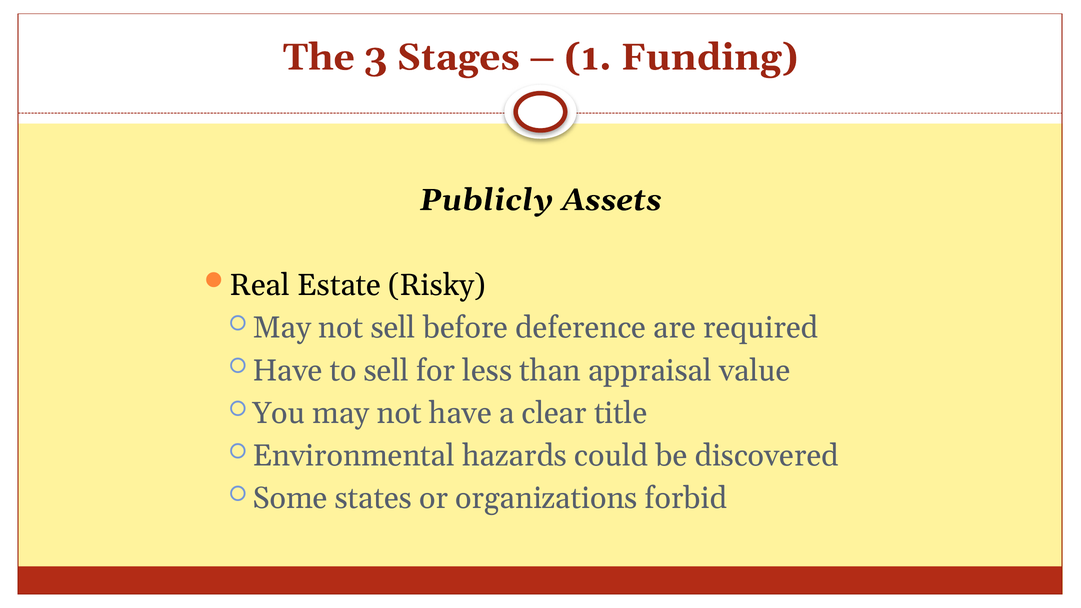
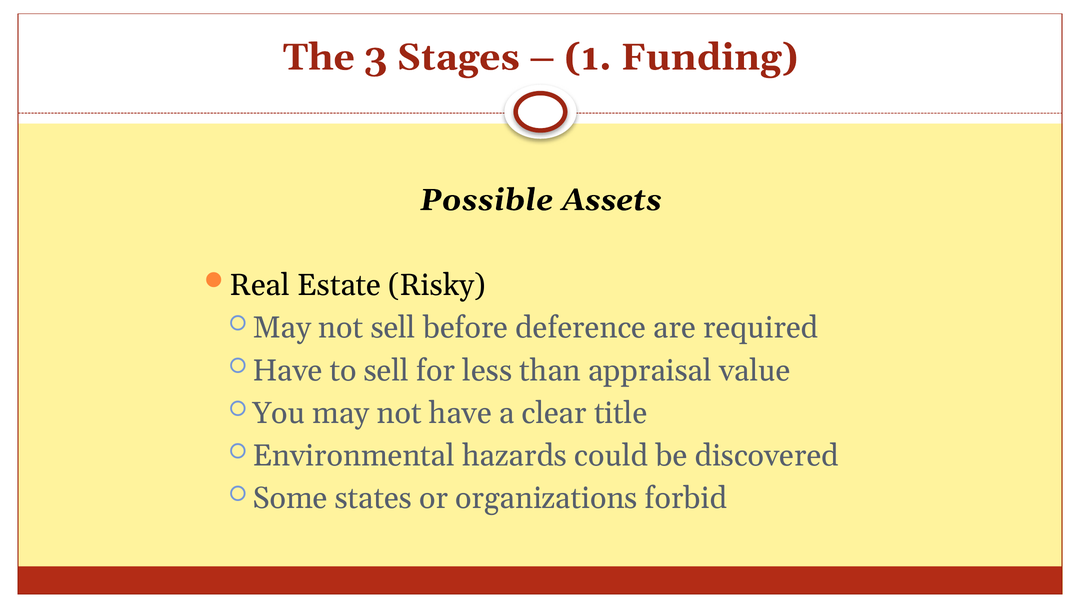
Publicly: Publicly -> Possible (487, 200)
